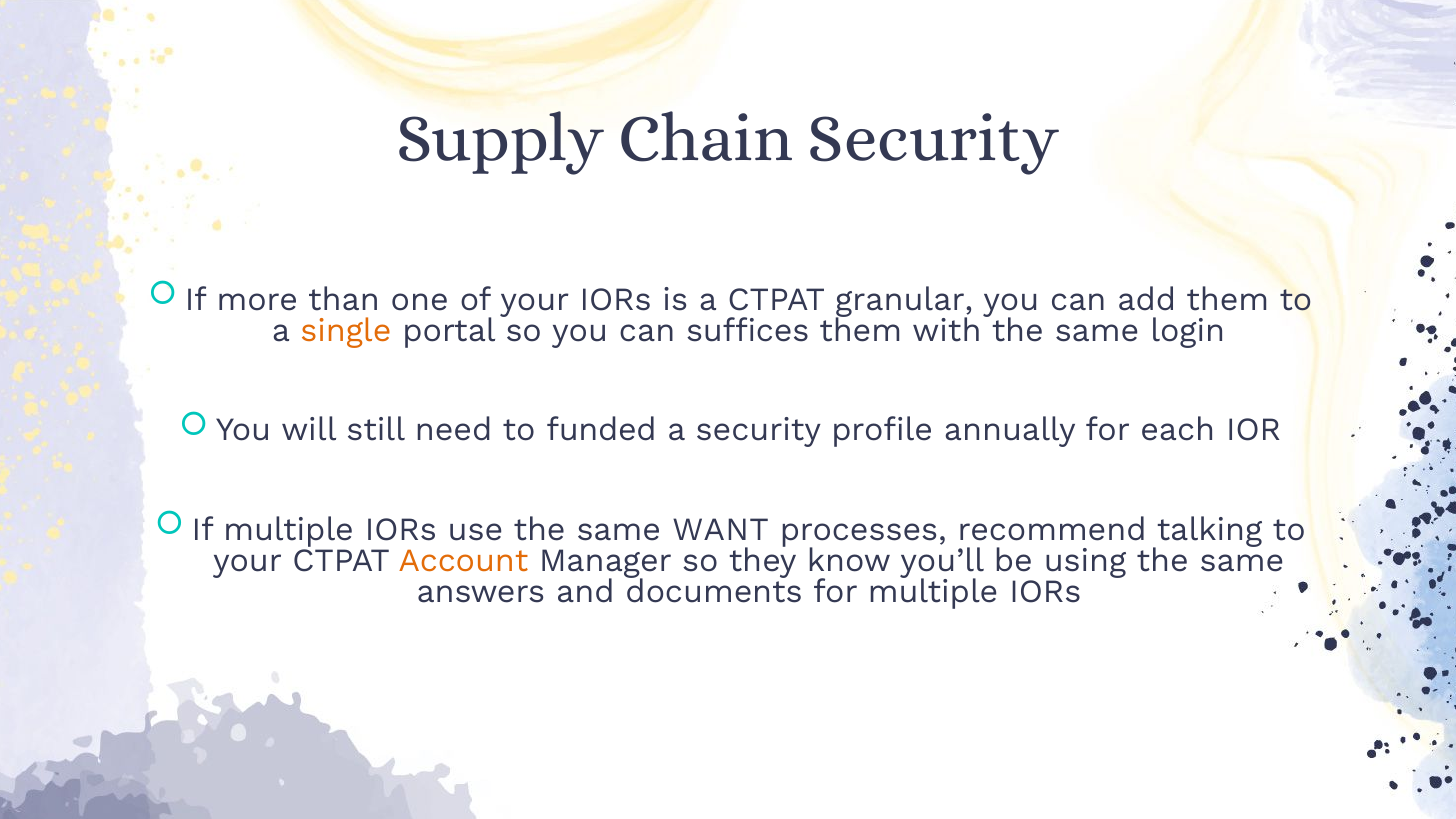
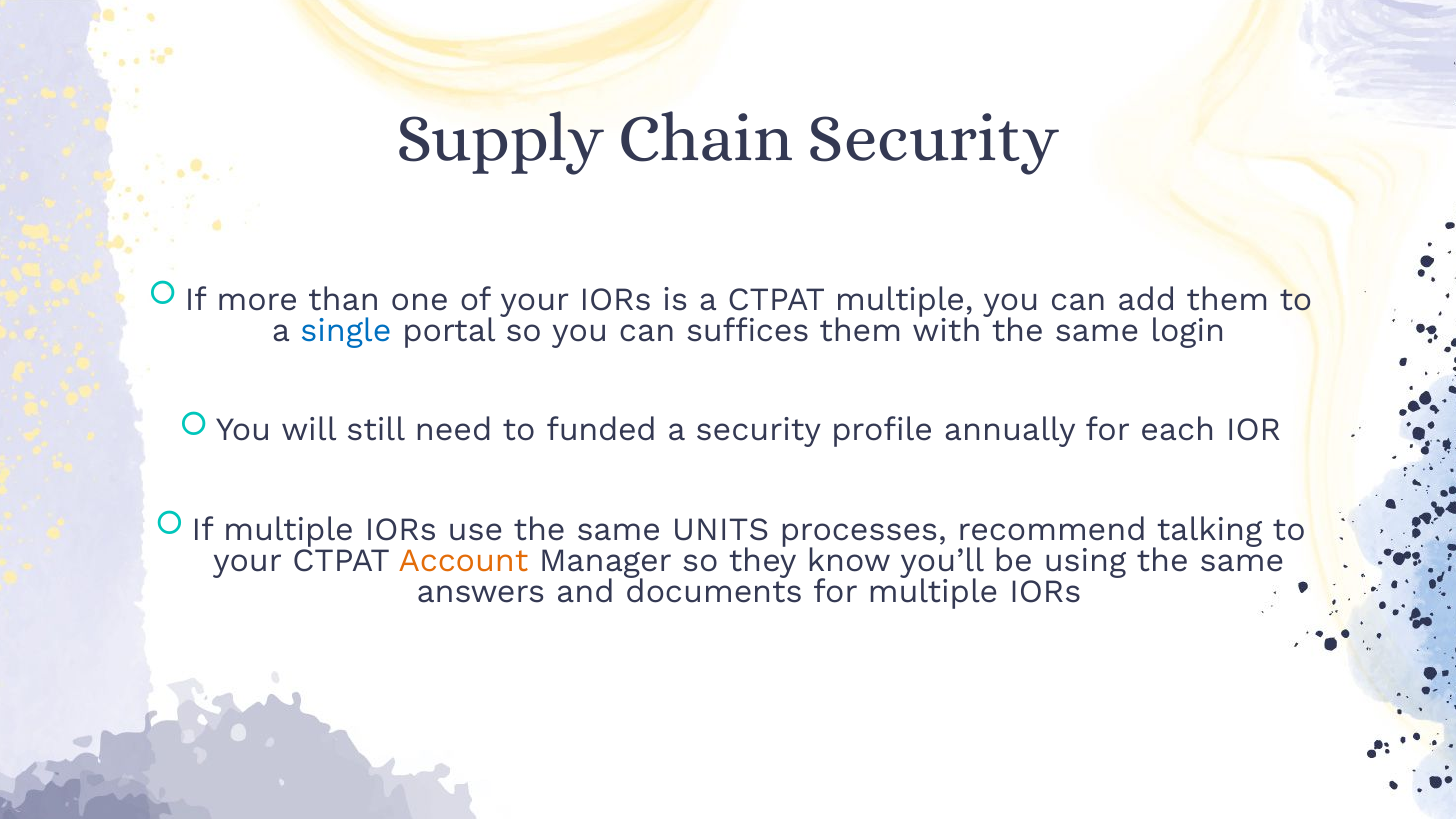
CTPAT granular: granular -> multiple (904, 300)
single colour: orange -> blue (346, 331)
WANT: WANT -> UNITS (721, 529)
